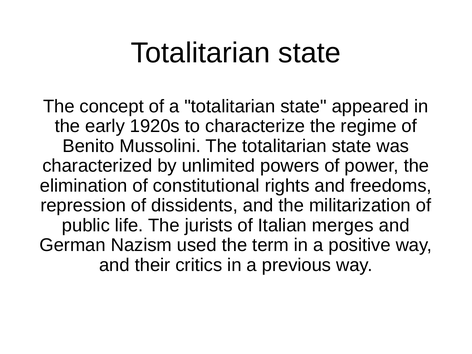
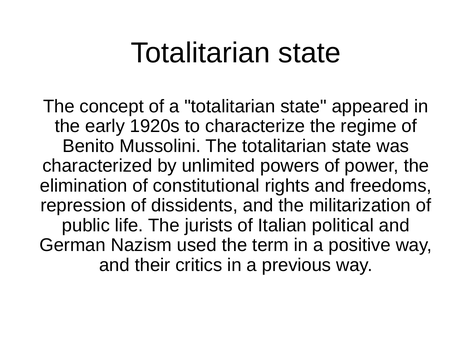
merges: merges -> political (343, 225)
